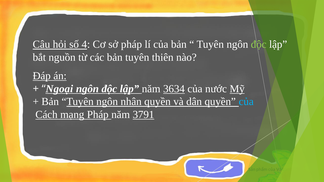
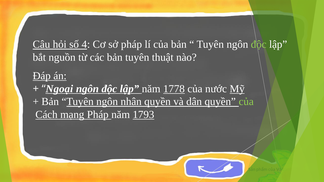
thiên: thiên -> thuật (163, 57)
3634: 3634 -> 1778 (174, 89)
của colour: light blue -> light green (246, 102)
3791: 3791 -> 1793 (143, 115)
